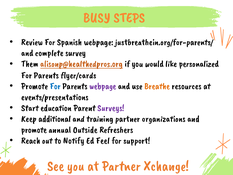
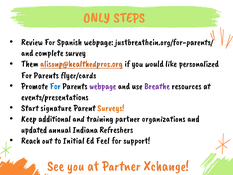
BUSY: BUSY -> ONLY (97, 18)
Breathe colour: orange -> purple (157, 86)
education: education -> signature (56, 108)
Surveys colour: purple -> orange (111, 108)
promote: promote -> updated (34, 130)
Outside: Outside -> Indiana (85, 130)
Notify: Notify -> Initial (74, 140)
